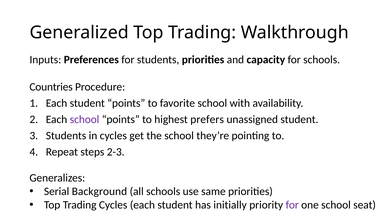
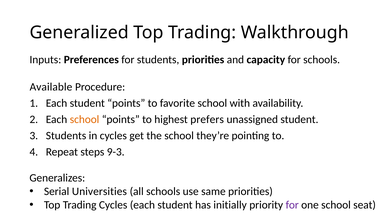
Countries: Countries -> Available (51, 87)
school colour: purple -> orange (85, 119)
2-3: 2-3 -> 9-3 (116, 152)
Background: Background -> Universities (99, 191)
